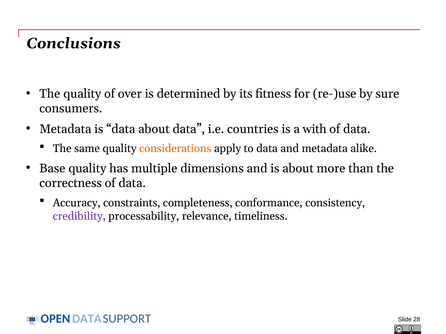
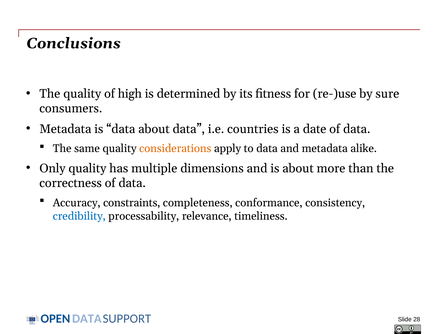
over: over -> high (130, 94)
with: with -> date (315, 129)
Base: Base -> Only (52, 169)
credibility colour: purple -> blue (79, 216)
